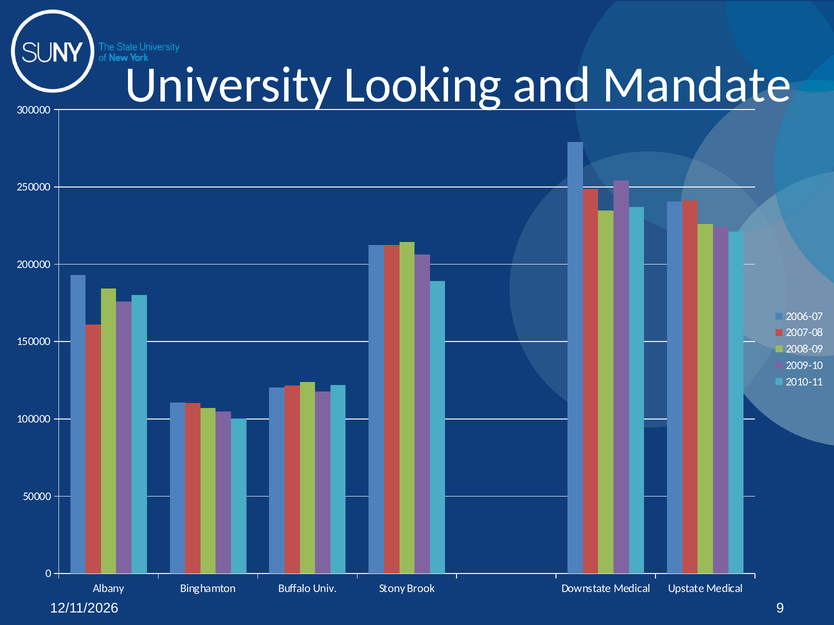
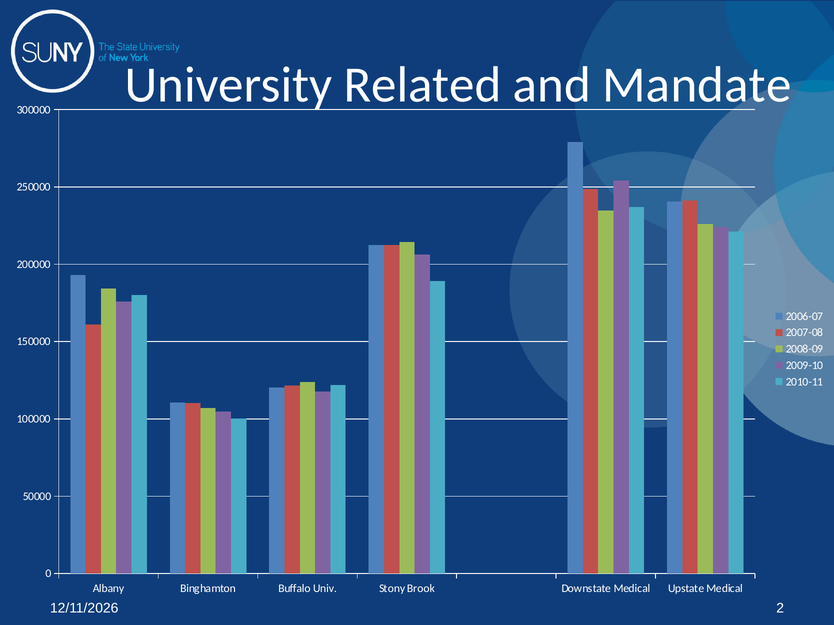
Looking: Looking -> Related (423, 85)
9: 9 -> 2 (780, 609)
